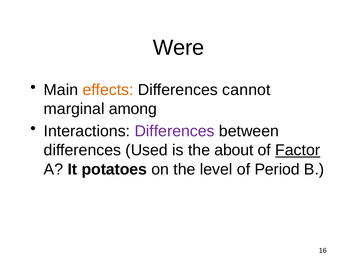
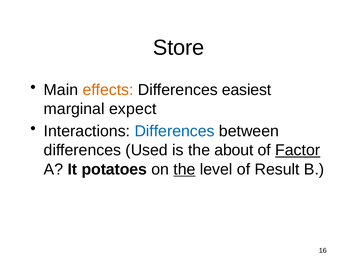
Were: Were -> Store (179, 48)
cannot: cannot -> easiest (247, 90)
among: among -> expect (133, 109)
Differences colour: purple -> blue (175, 131)
the underline: none -> present (184, 169)
Period: Period -> Result (277, 169)
